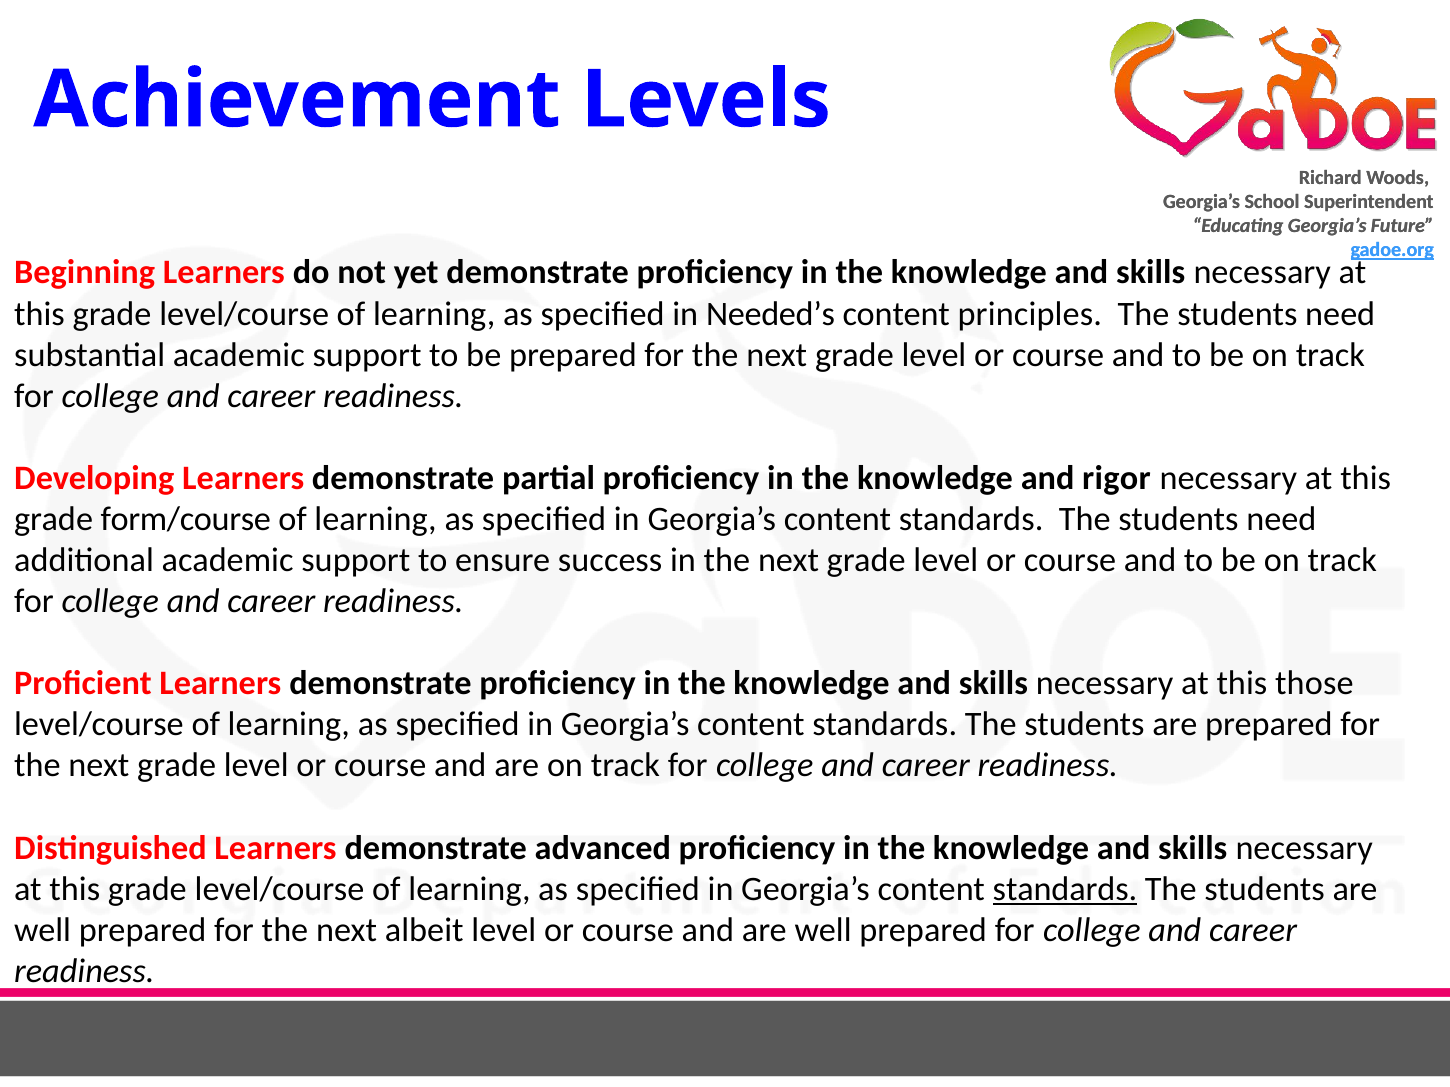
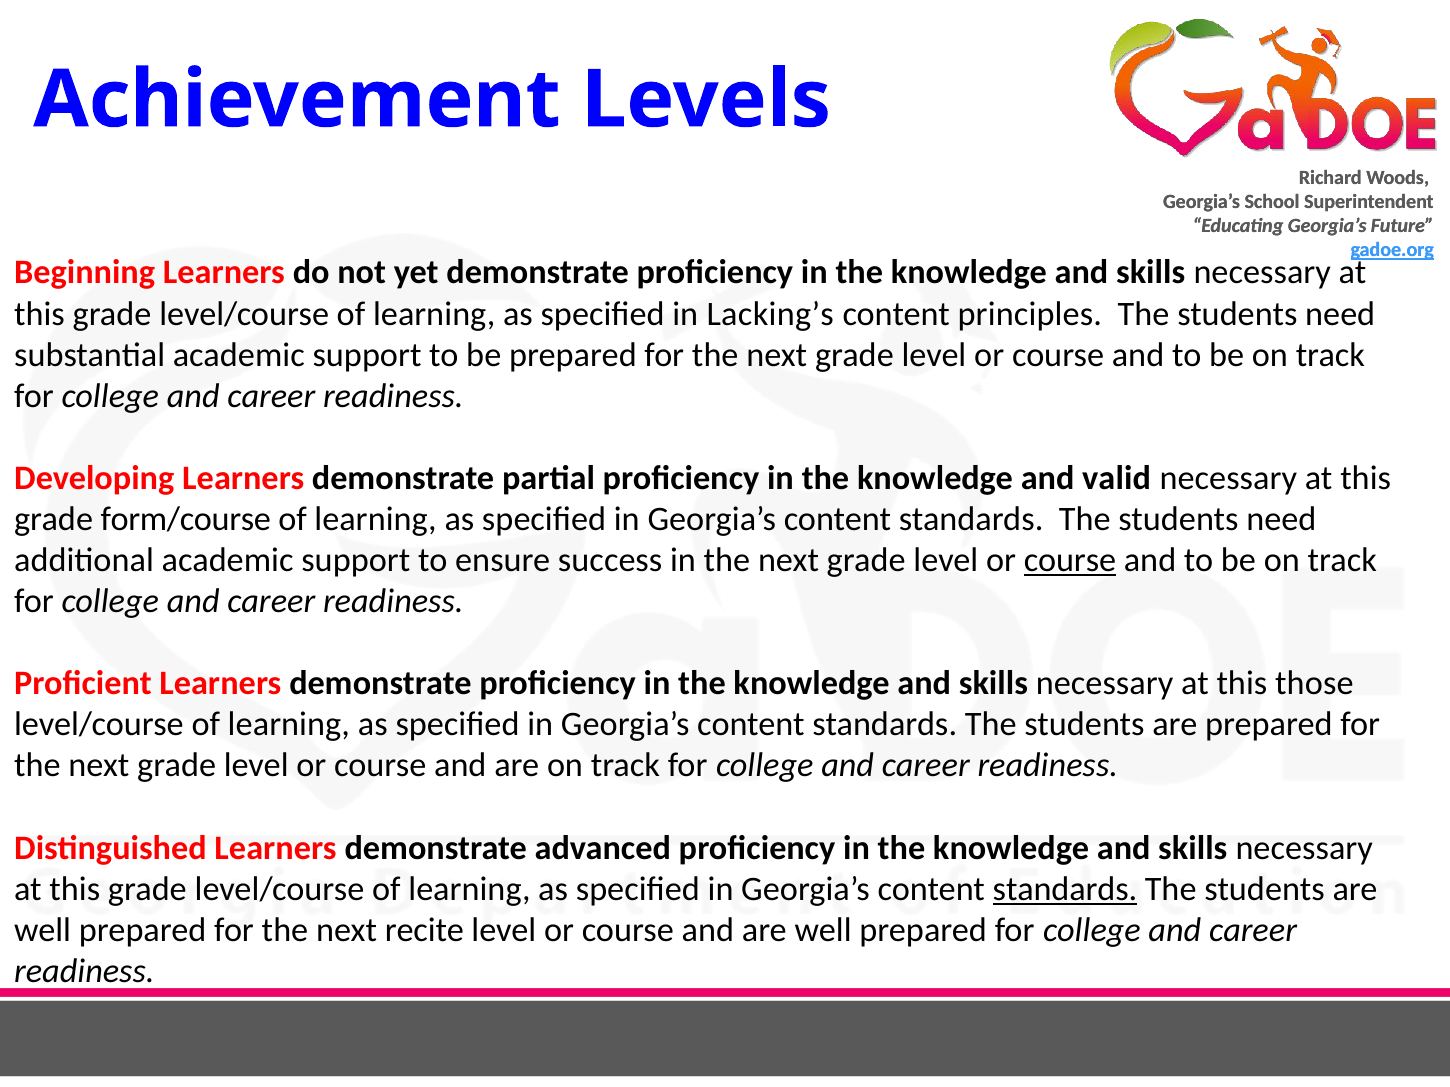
Needed’s: Needed’s -> Lacking’s (770, 314)
rigor: rigor -> valid (1117, 478)
course underline: none -> present (1070, 560)
albeit: albeit -> recite (424, 930)
